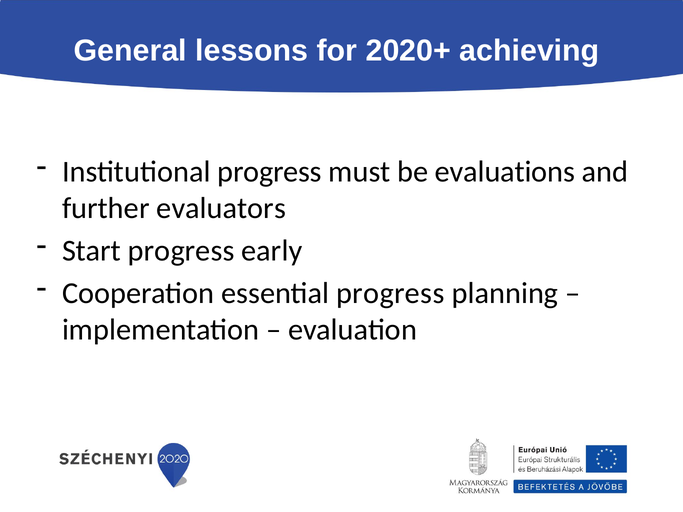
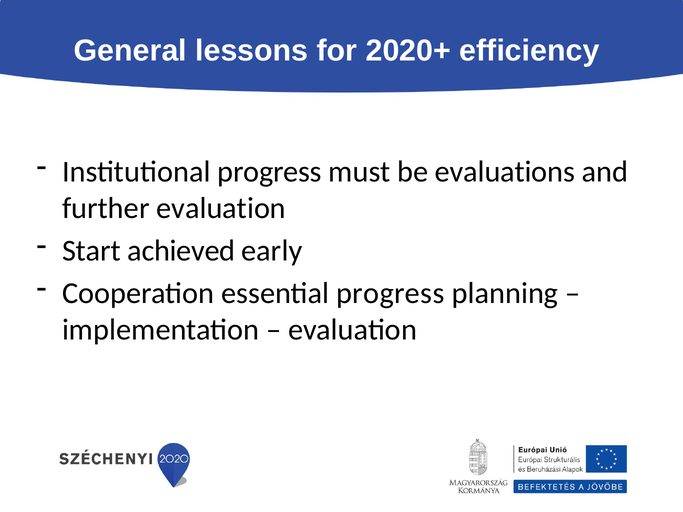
achieving: achieving -> efficiency (529, 51)
further evaluators: evaluators -> evaluation (221, 208)
Start progress: progress -> achieved (181, 251)
